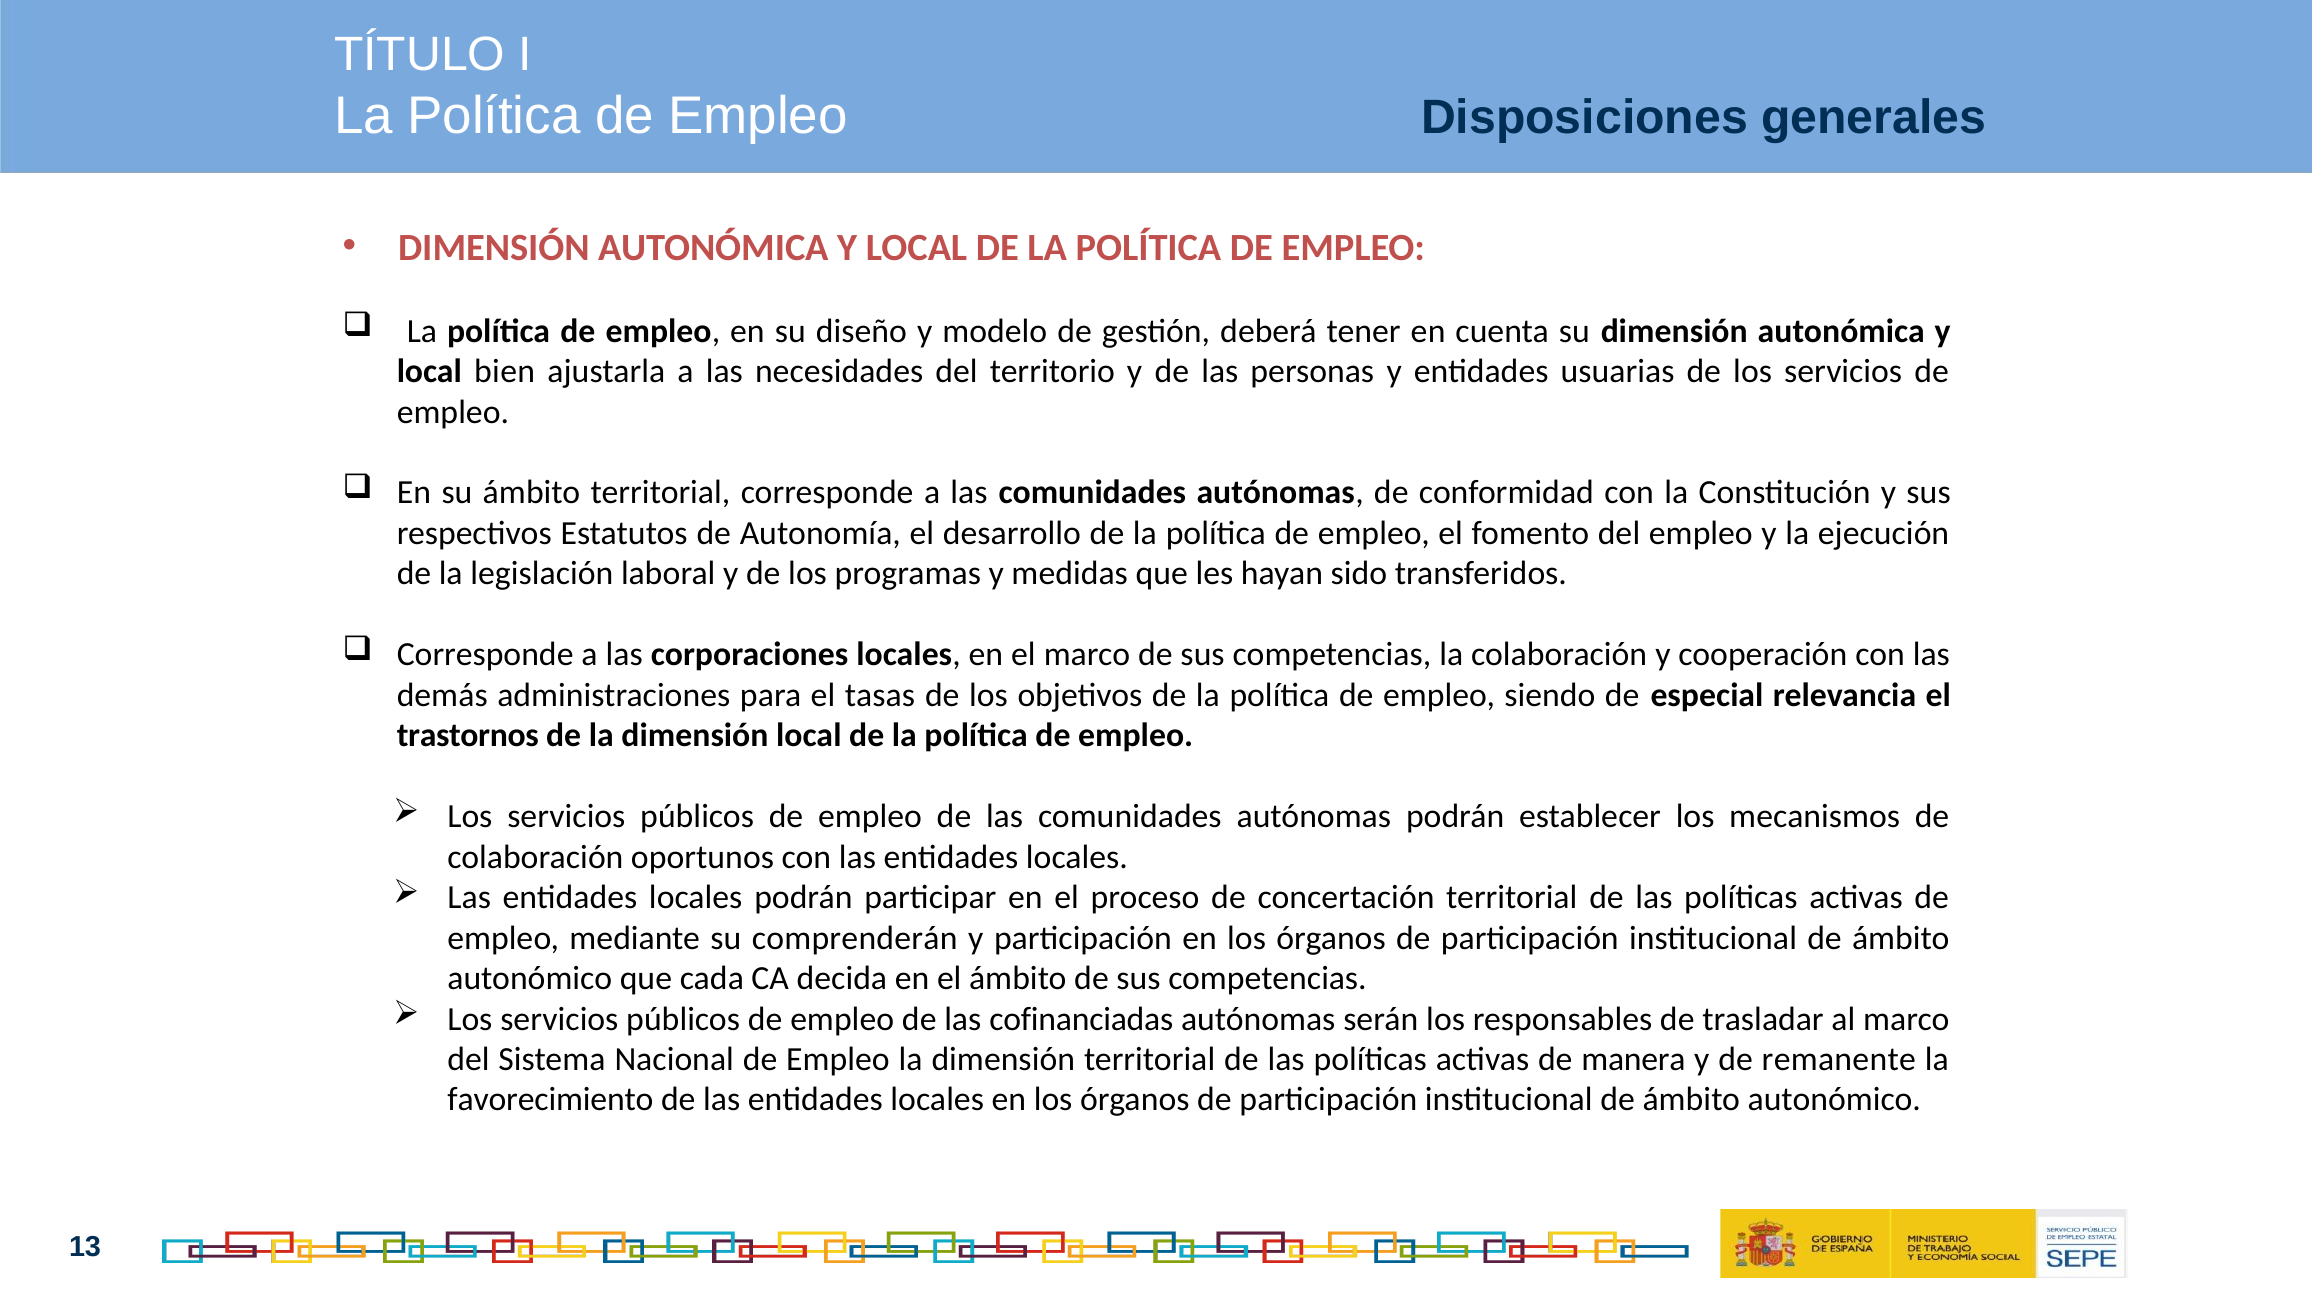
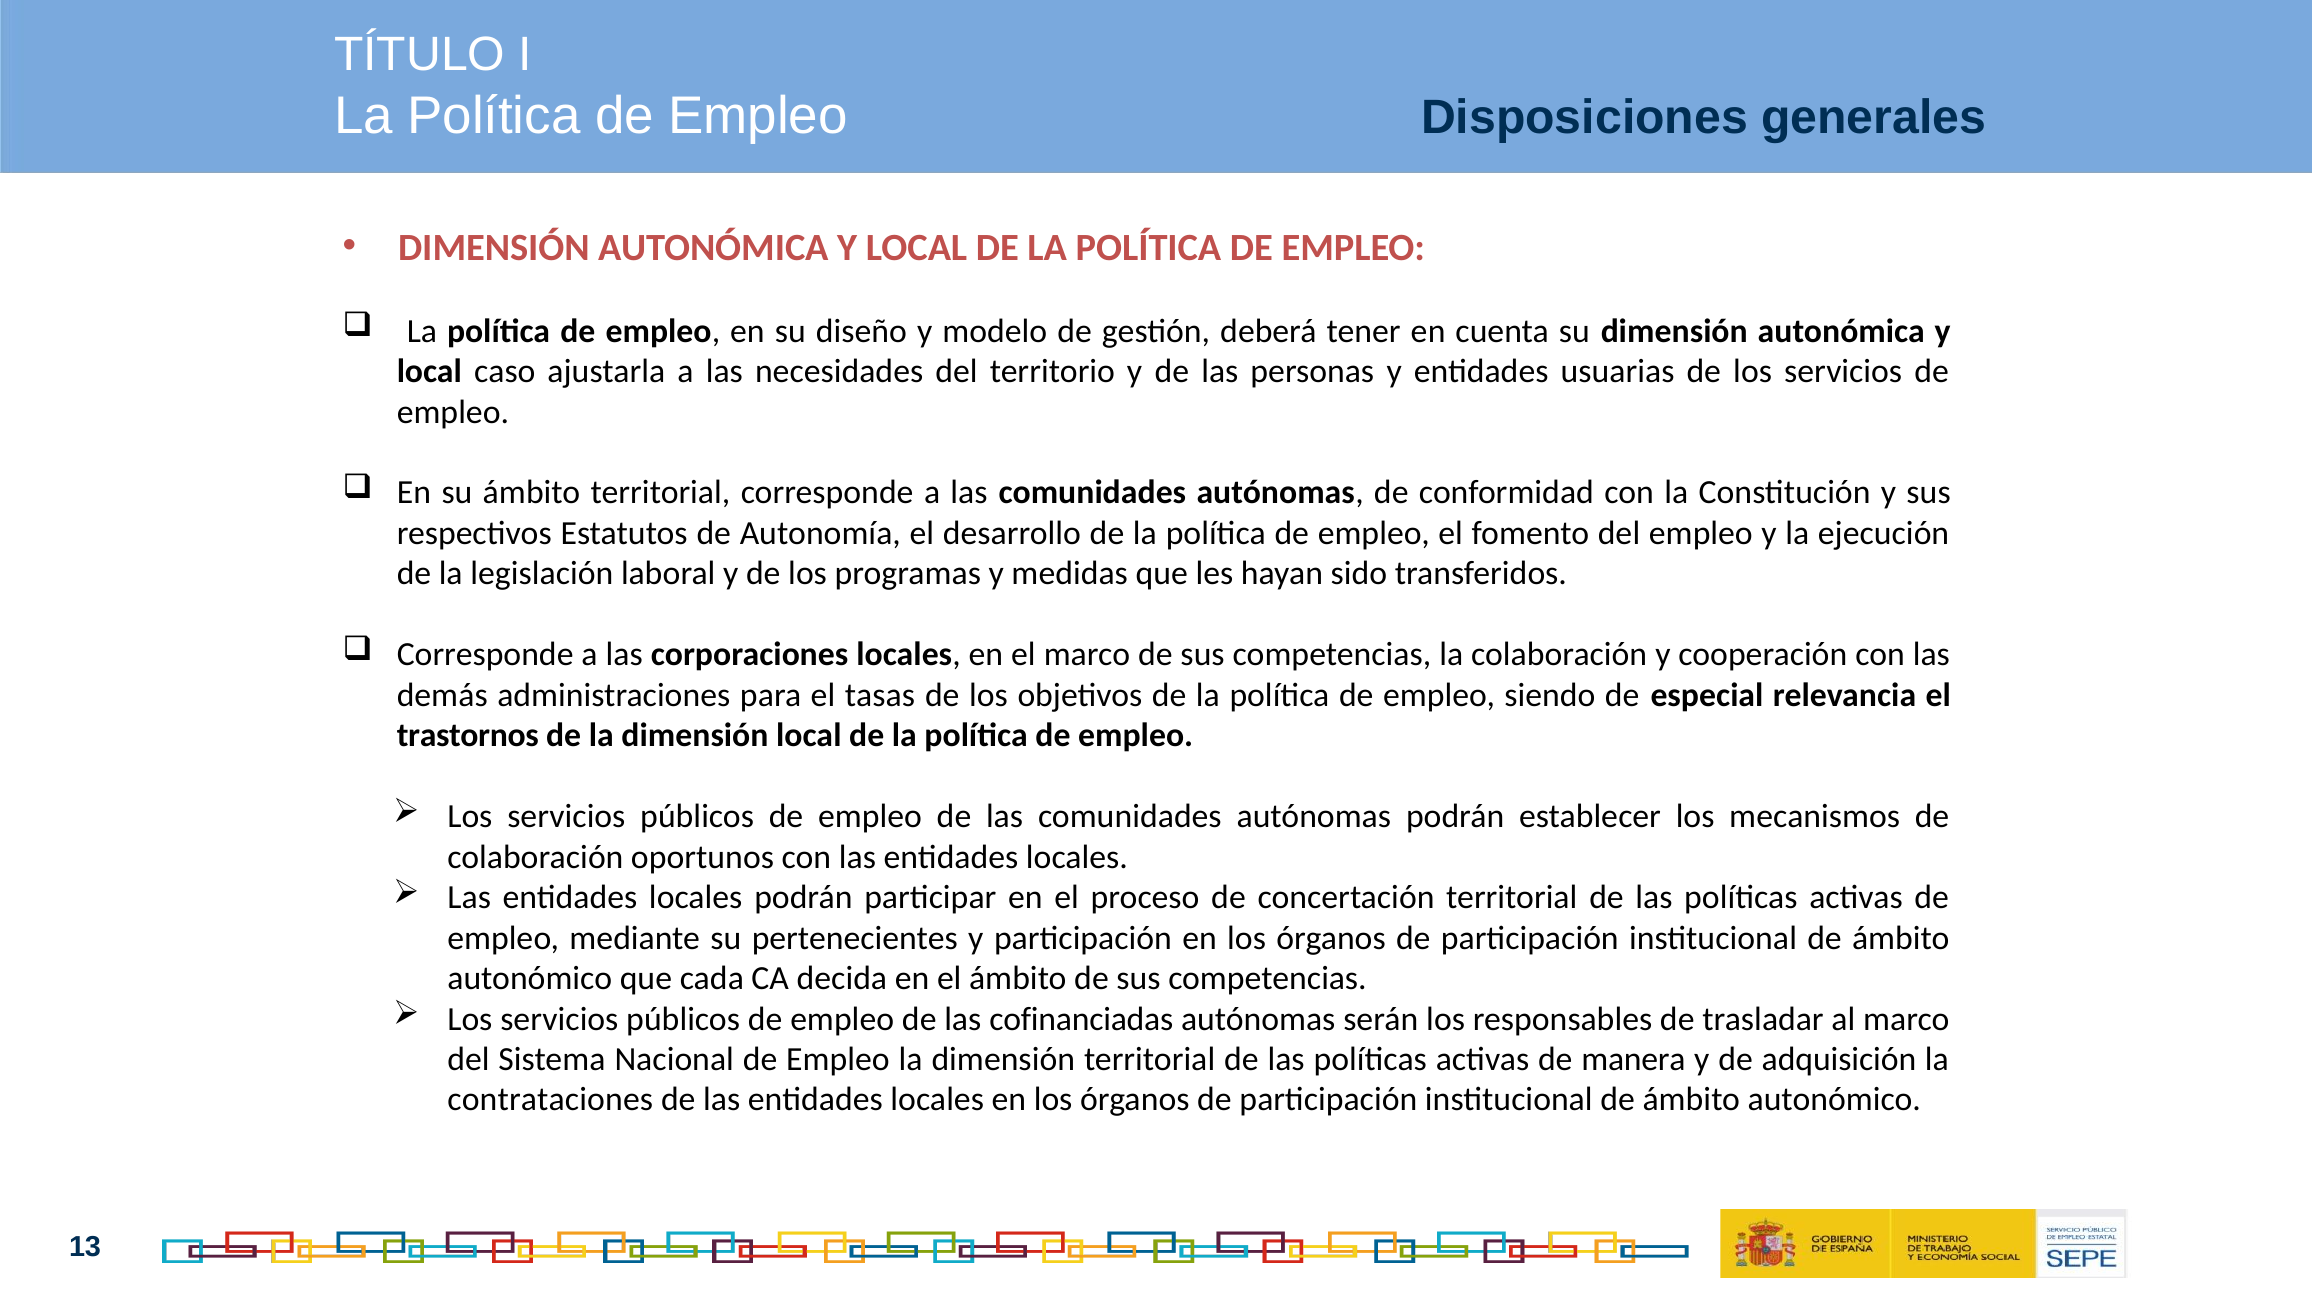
bien: bien -> caso (505, 372)
comprenderán: comprenderán -> pertenecientes (855, 938)
remanente: remanente -> adquisición (1839, 1060)
favorecimiento: favorecimiento -> contrataciones (550, 1100)
